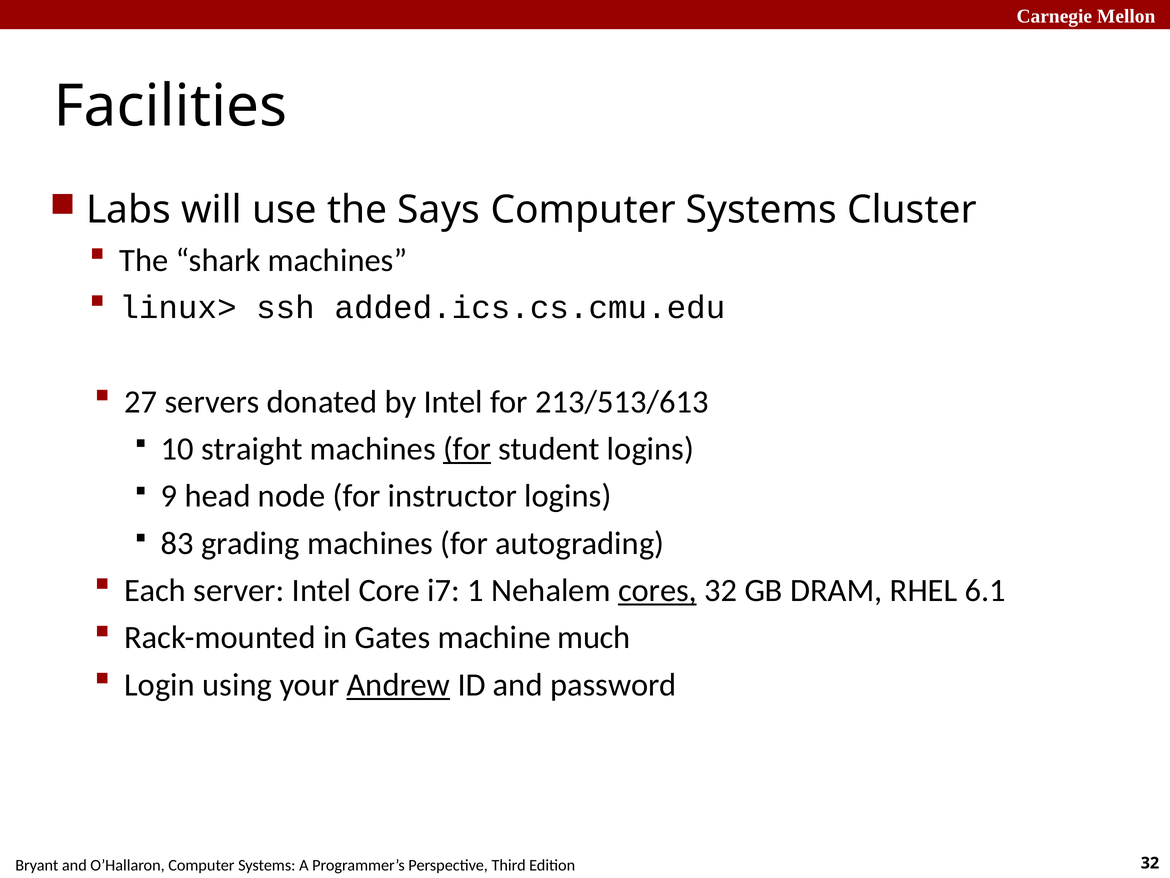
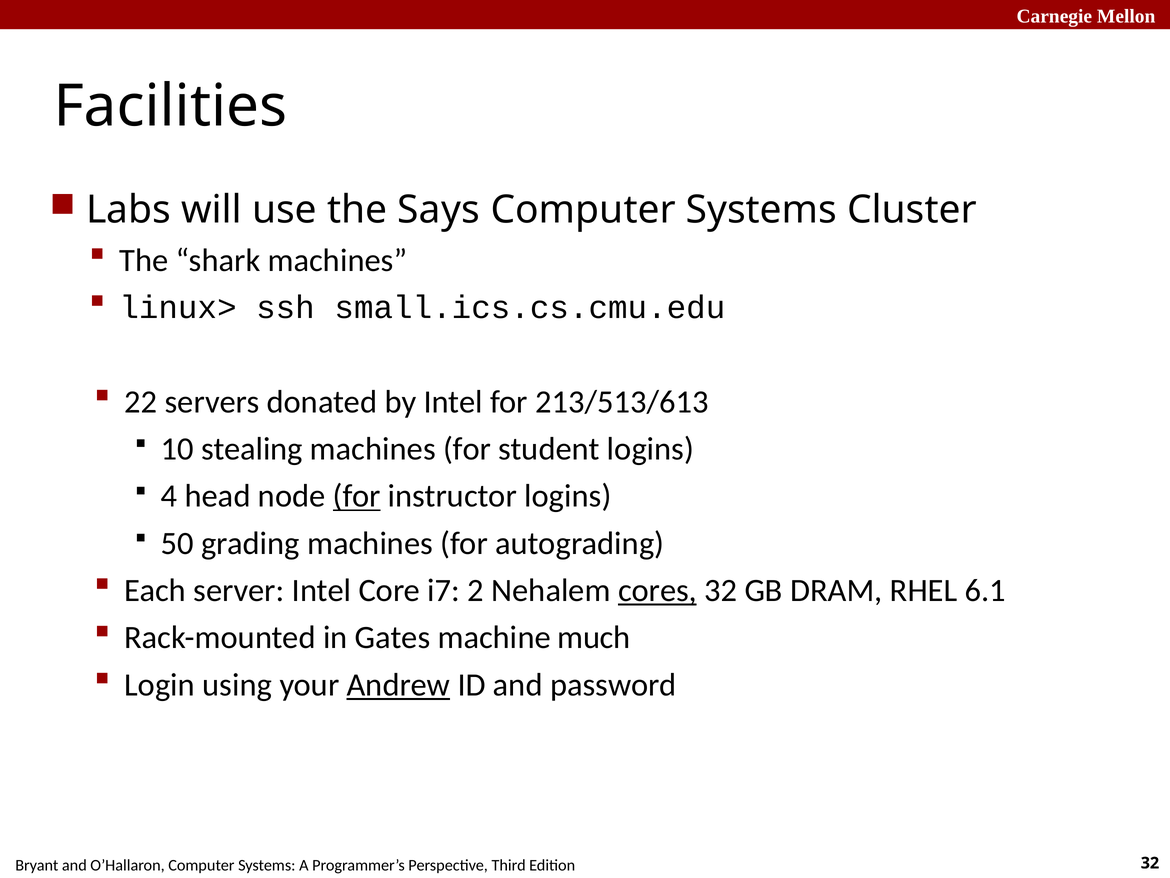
added.ics.cs.cmu.edu: added.ics.cs.cmu.edu -> small.ics.cs.cmu.edu (530, 307)
27: 27 -> 22 (141, 402)
straight: straight -> stealing (252, 449)
for underline: present -> none (467, 449)
9: 9 -> 4 (169, 496)
for underline: none -> present (357, 496)
83: 83 -> 50 (177, 543)
1: 1 -> 2 (476, 590)
